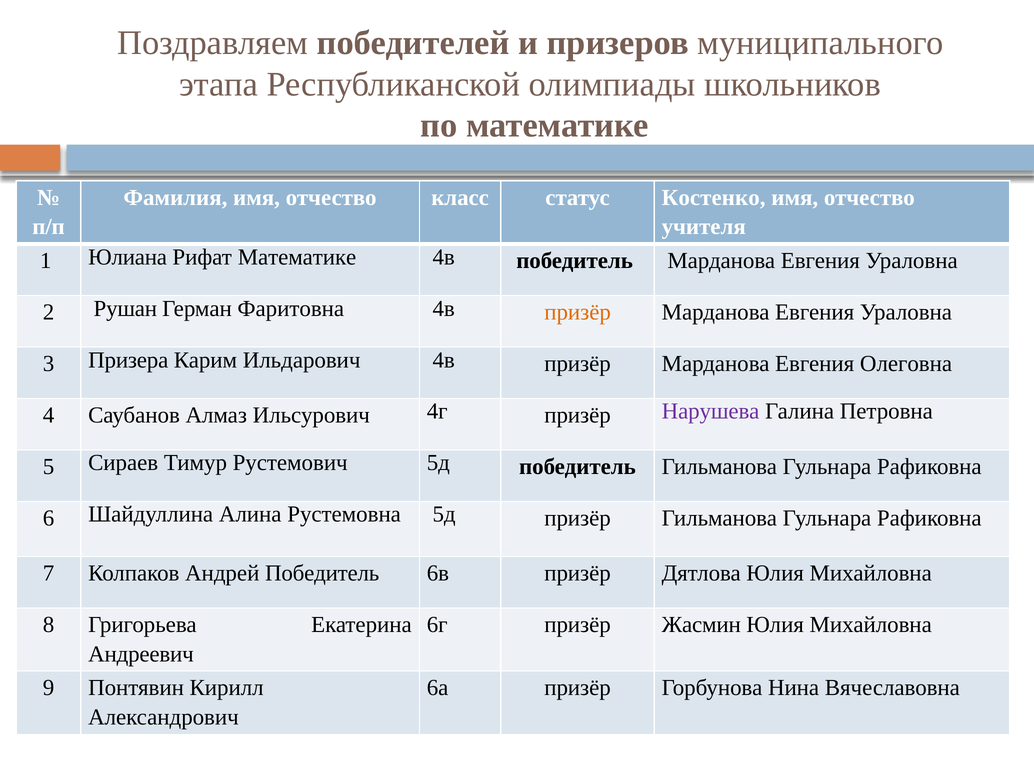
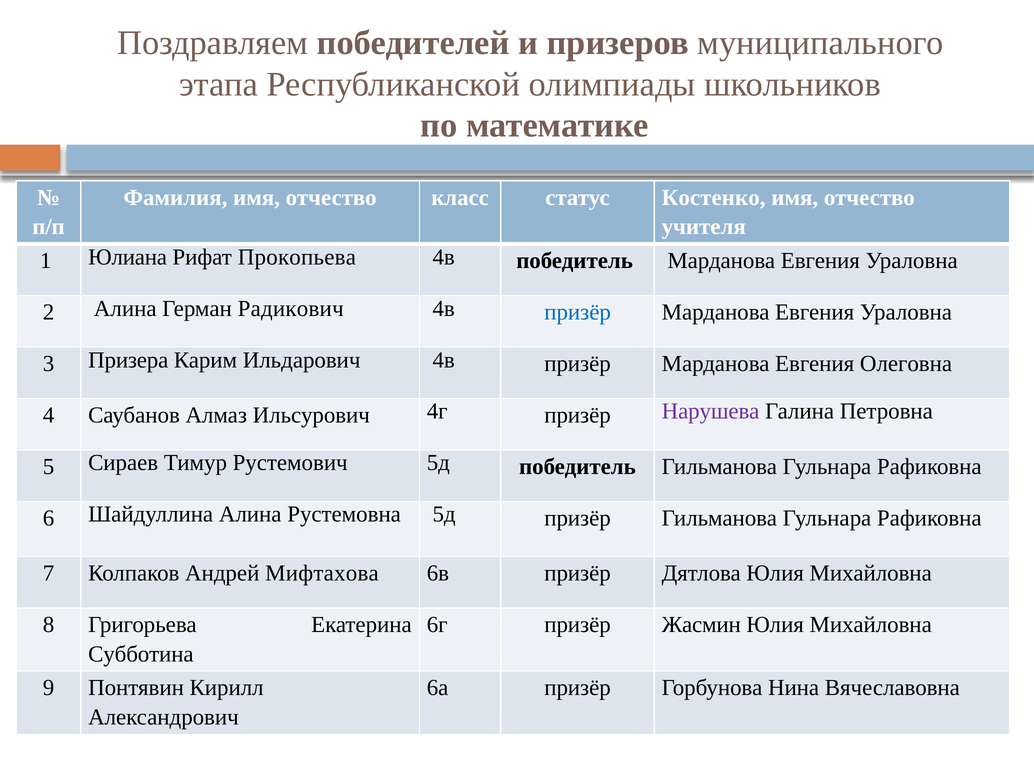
Рифат Математике: Математике -> Прокопьева (297, 257)
2 Рушан: Рушан -> Алина (125, 309)
Фаритовна: Фаритовна -> Радикович (291, 309)
призёр colour: orange -> blue (578, 313)
Андрей Победитель: Победитель -> Мифтахова (322, 574)
Андреевич: Андреевич -> Субботина (141, 654)
